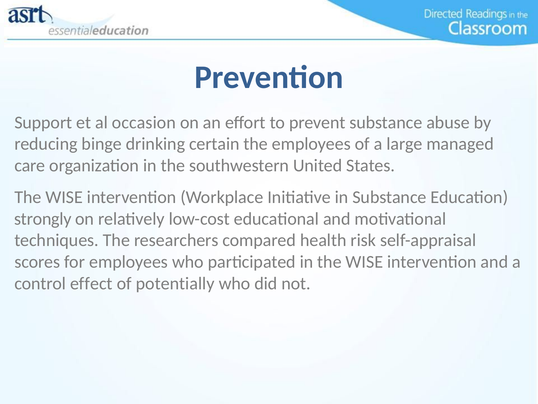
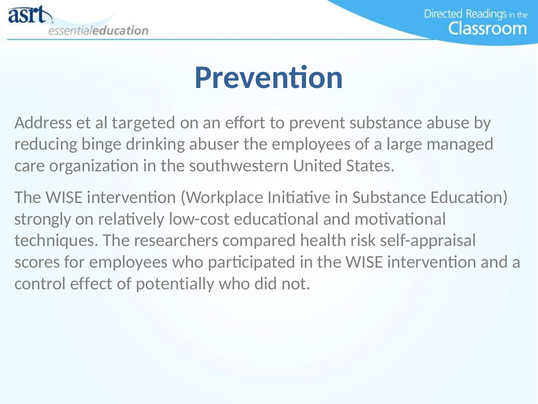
Support: Support -> Address (43, 122)
occasion: occasion -> targeted (144, 122)
certain: certain -> abuser (214, 144)
